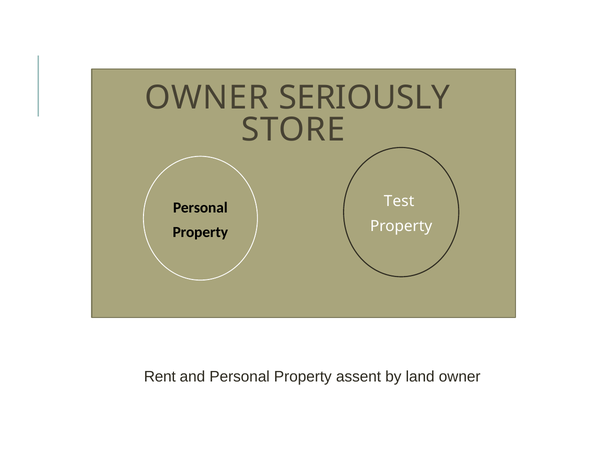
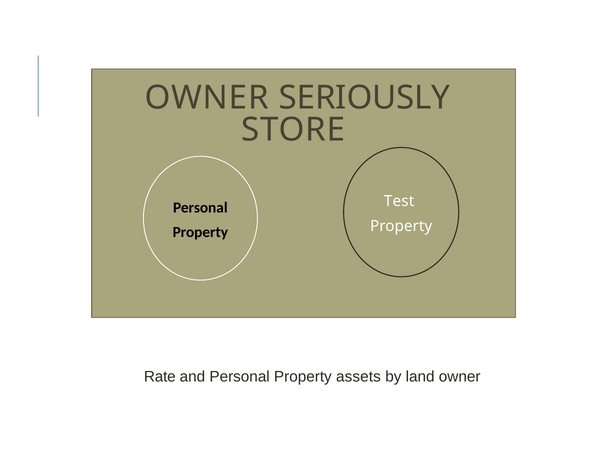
Rent: Rent -> Rate (160, 377)
assent: assent -> assets (358, 377)
